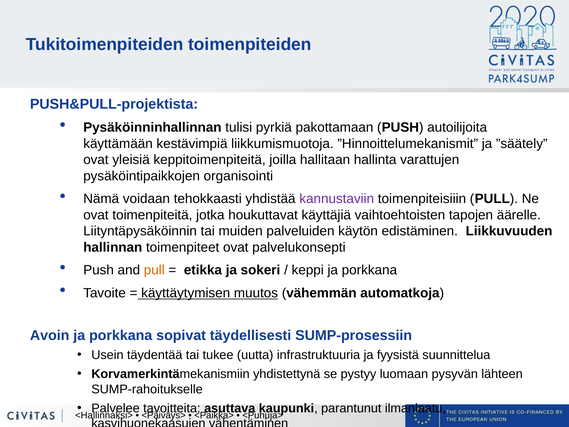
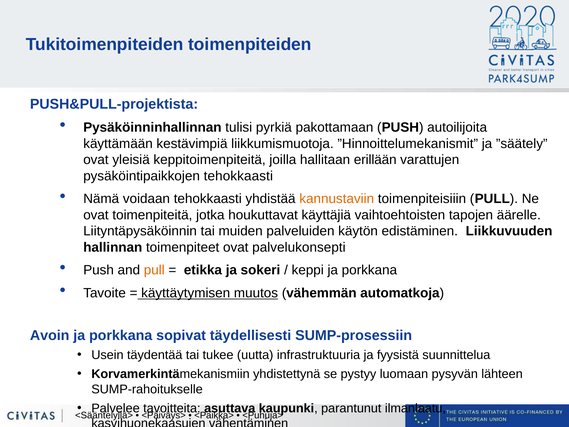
hallinta: hallinta -> erillään (375, 160)
pysäköintipaikkojen organisointi: organisointi -> tehokkaasti (238, 176)
kannustaviin colour: purple -> orange (337, 199)
<Hallinnaksi>: <Hallinnaksi> -> <Sääntelyllä> (104, 415)
